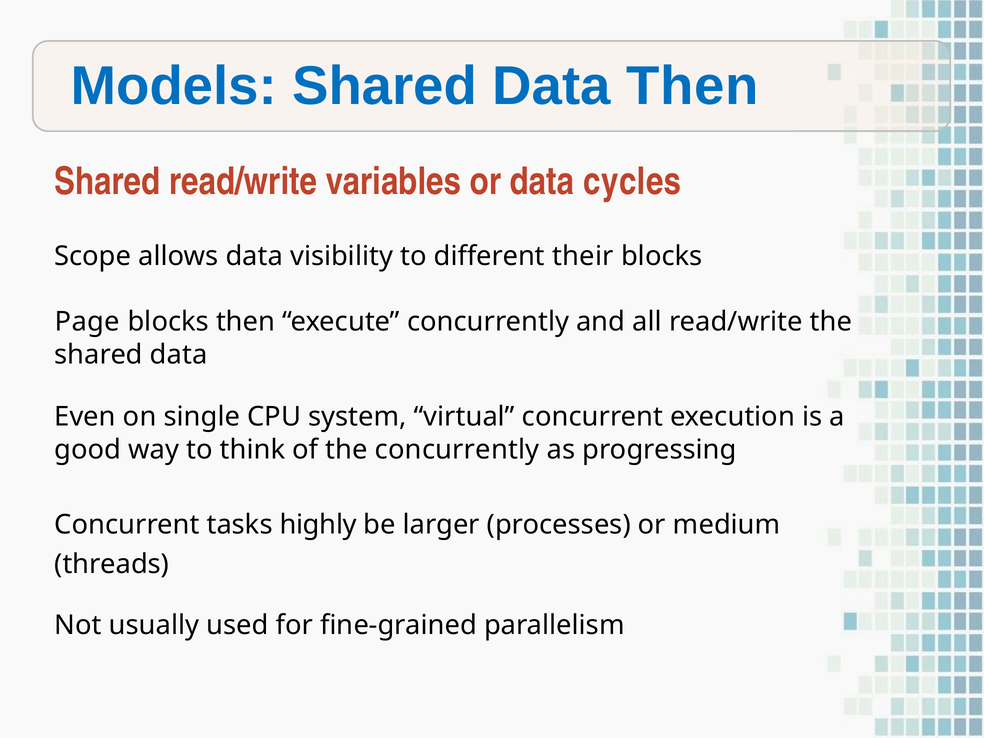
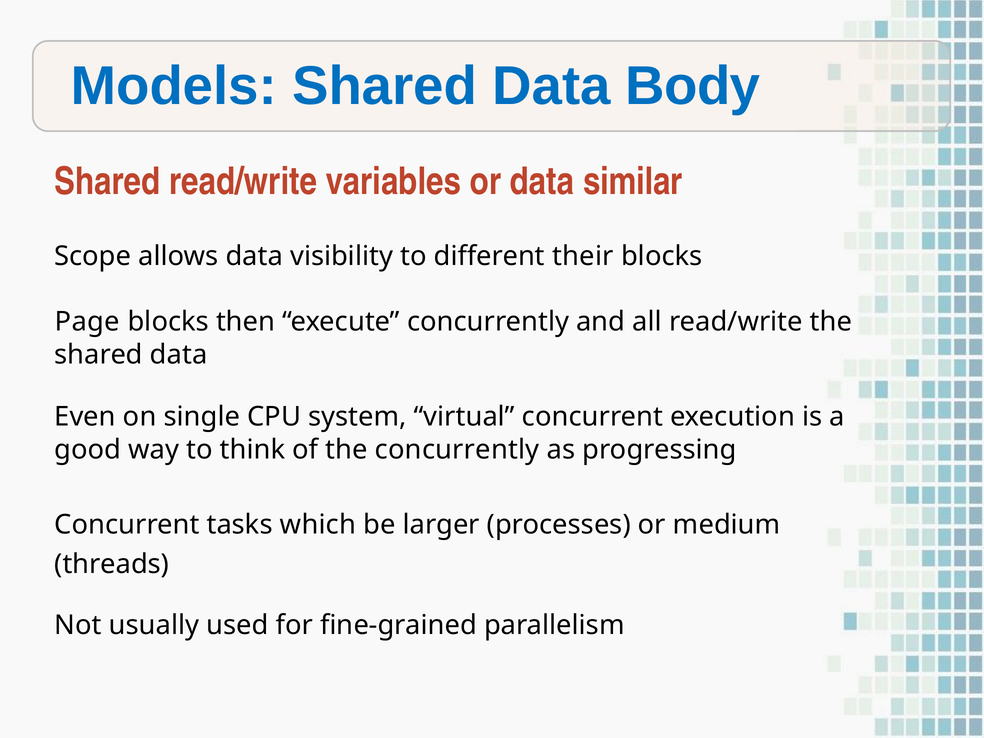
Data Then: Then -> Body (693, 86)
cycles: cycles -> similar (633, 182)
highly: highly -> which (318, 525)
